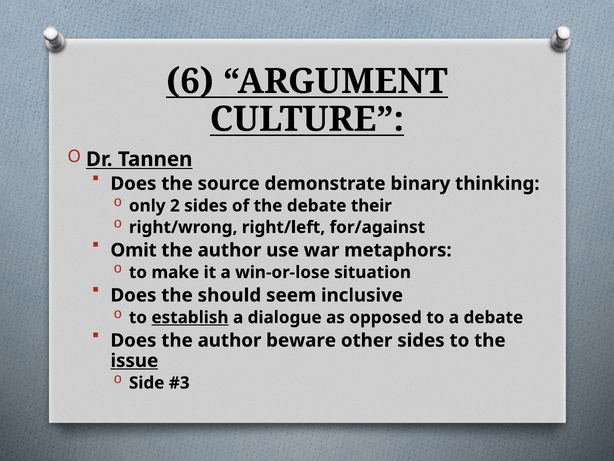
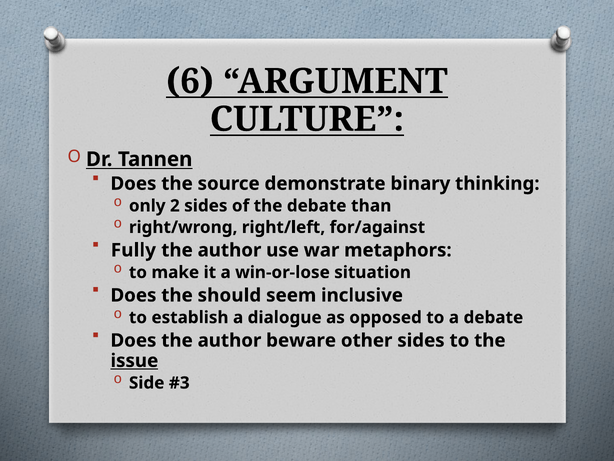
their: their -> than (371, 206)
Omit: Omit -> Fully (133, 250)
establish underline: present -> none (190, 317)
